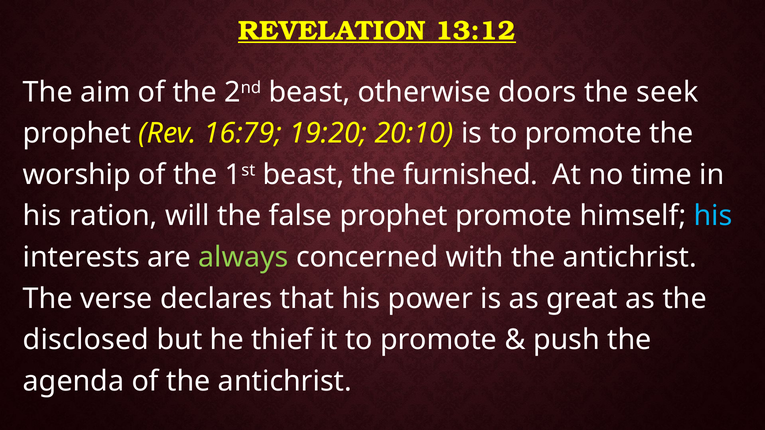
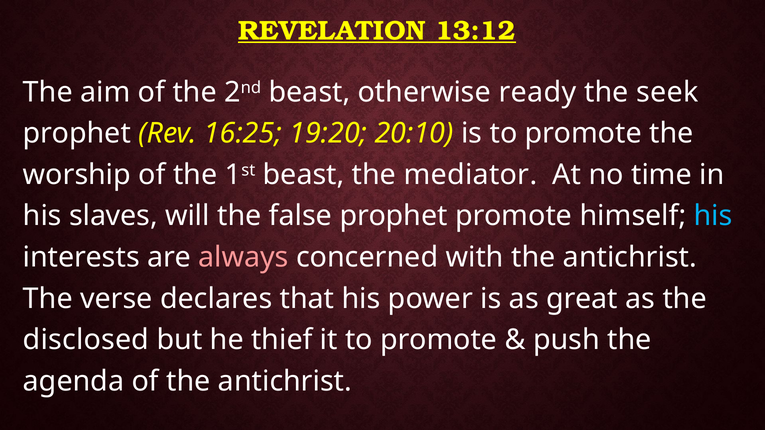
doors: doors -> ready (537, 92)
16:79: 16:79 -> 16:25 (243, 134)
furnished: furnished -> mediator (470, 175)
ration: ration -> slaves (113, 216)
always colour: light green -> pink (243, 257)
